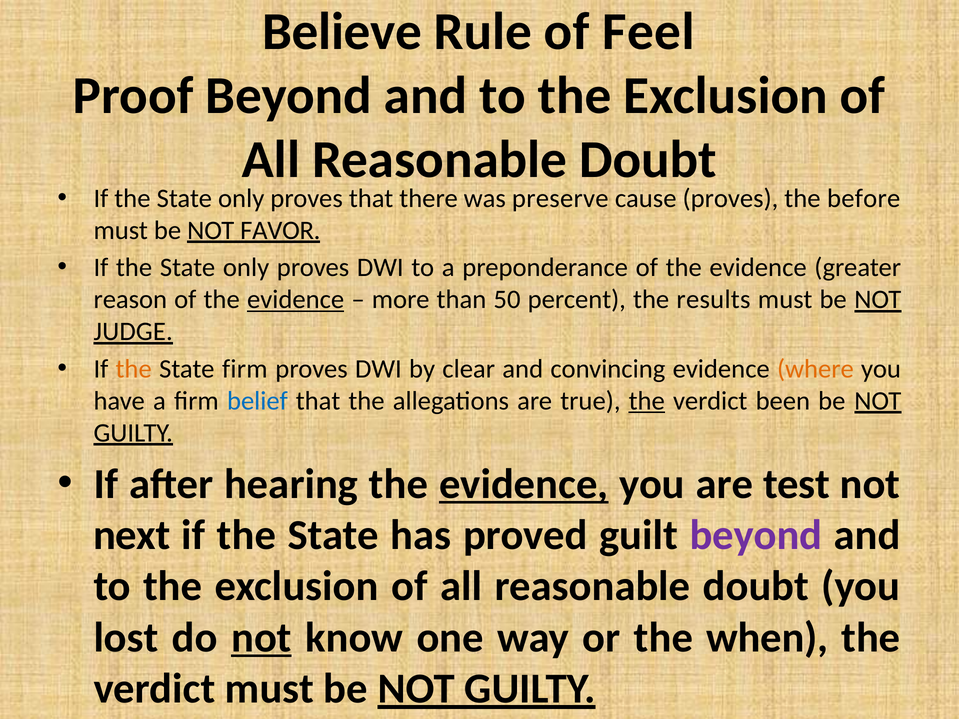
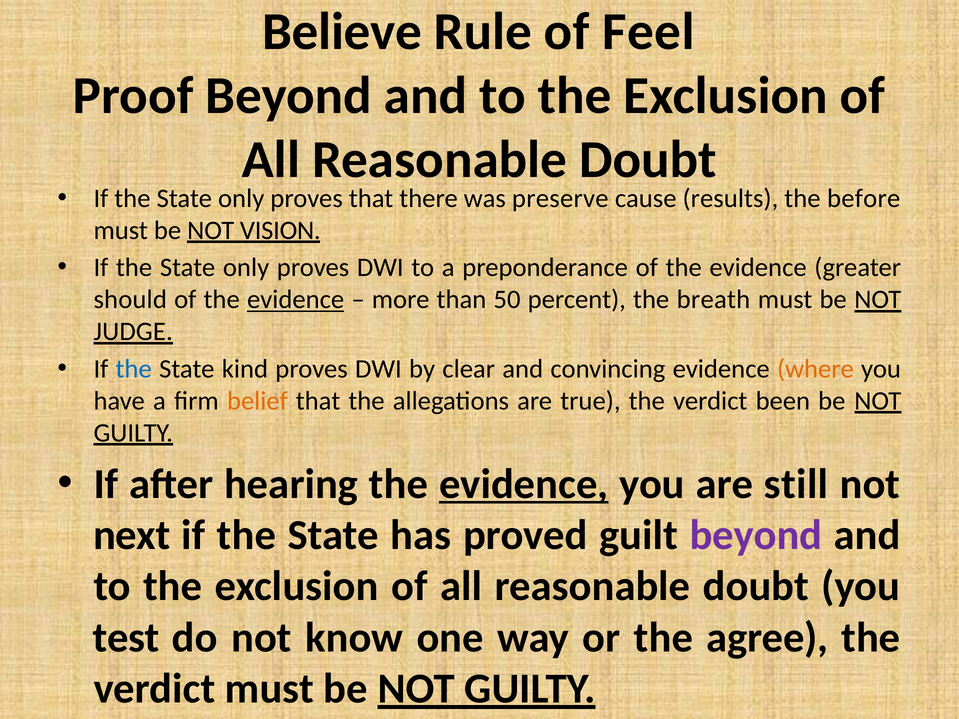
cause proves: proves -> results (730, 198)
FAVOR: FAVOR -> VISION (280, 230)
reason: reason -> should (130, 300)
results: results -> breath (713, 300)
the colour: orange -> blue (134, 369)
State firm: firm -> kind (245, 369)
belief colour: blue -> orange (257, 401)
the underline: present -> none (647, 401)
test: test -> still (796, 484)
lost: lost -> test (126, 638)
not underline: present -> none (261, 638)
when: when -> agree (767, 638)
